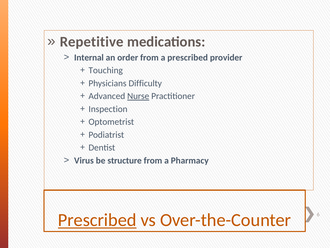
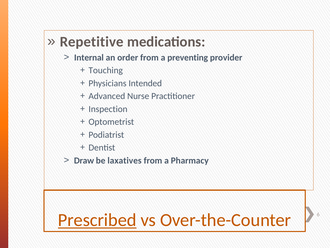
a prescribed: prescribed -> preventing (188, 57)
Difficulty: Difficulty -> Intended (145, 83)
Nurse underline: present -> none (138, 96)
Virus: Virus -> Draw (84, 160)
structure: structure -> laxatives (125, 160)
